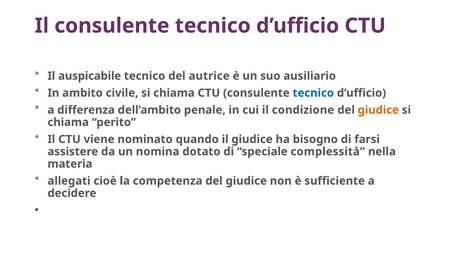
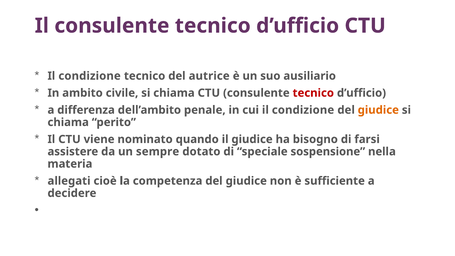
auspicabile: auspicabile -> condizione (90, 76)
tecnico colour: blue -> red (313, 93)
nomina: nomina -> sempre (158, 152)
complessità: complessità -> sospensione (328, 152)
